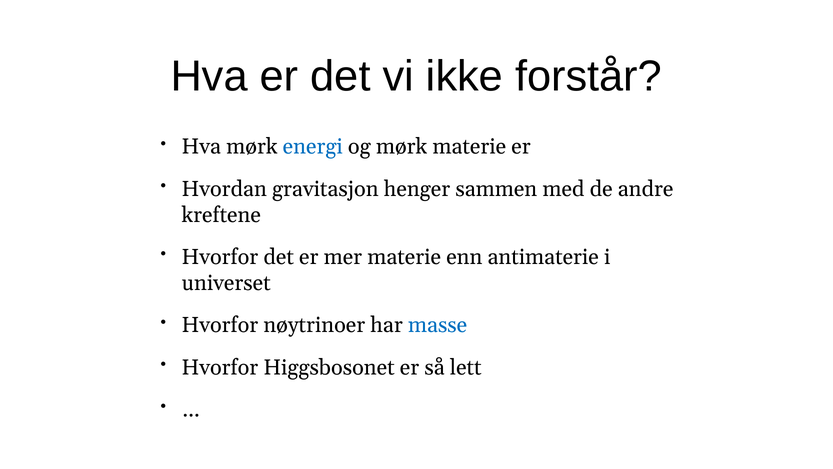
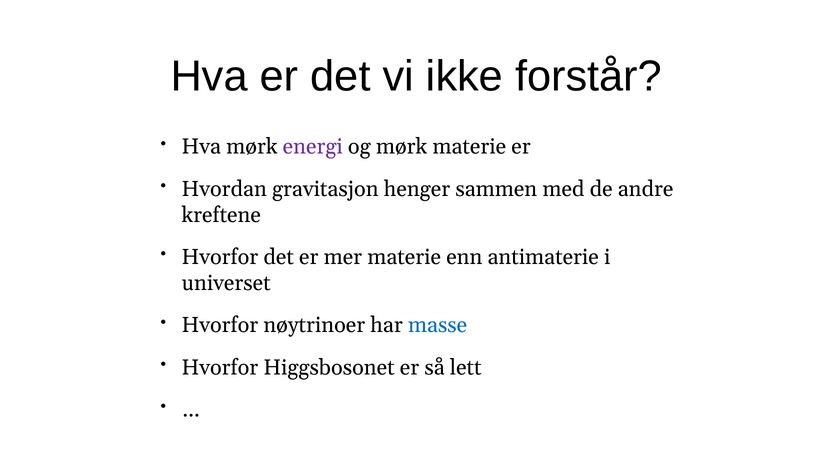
energi colour: blue -> purple (313, 147)
